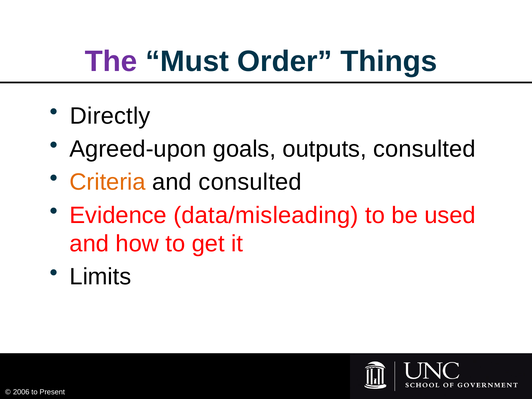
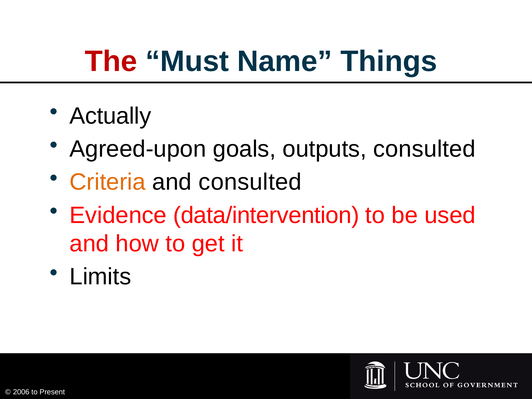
The colour: purple -> red (111, 62)
Order: Order -> Name (285, 62)
Directly: Directly -> Actually (110, 116)
data/misleading: data/misleading -> data/intervention (266, 215)
